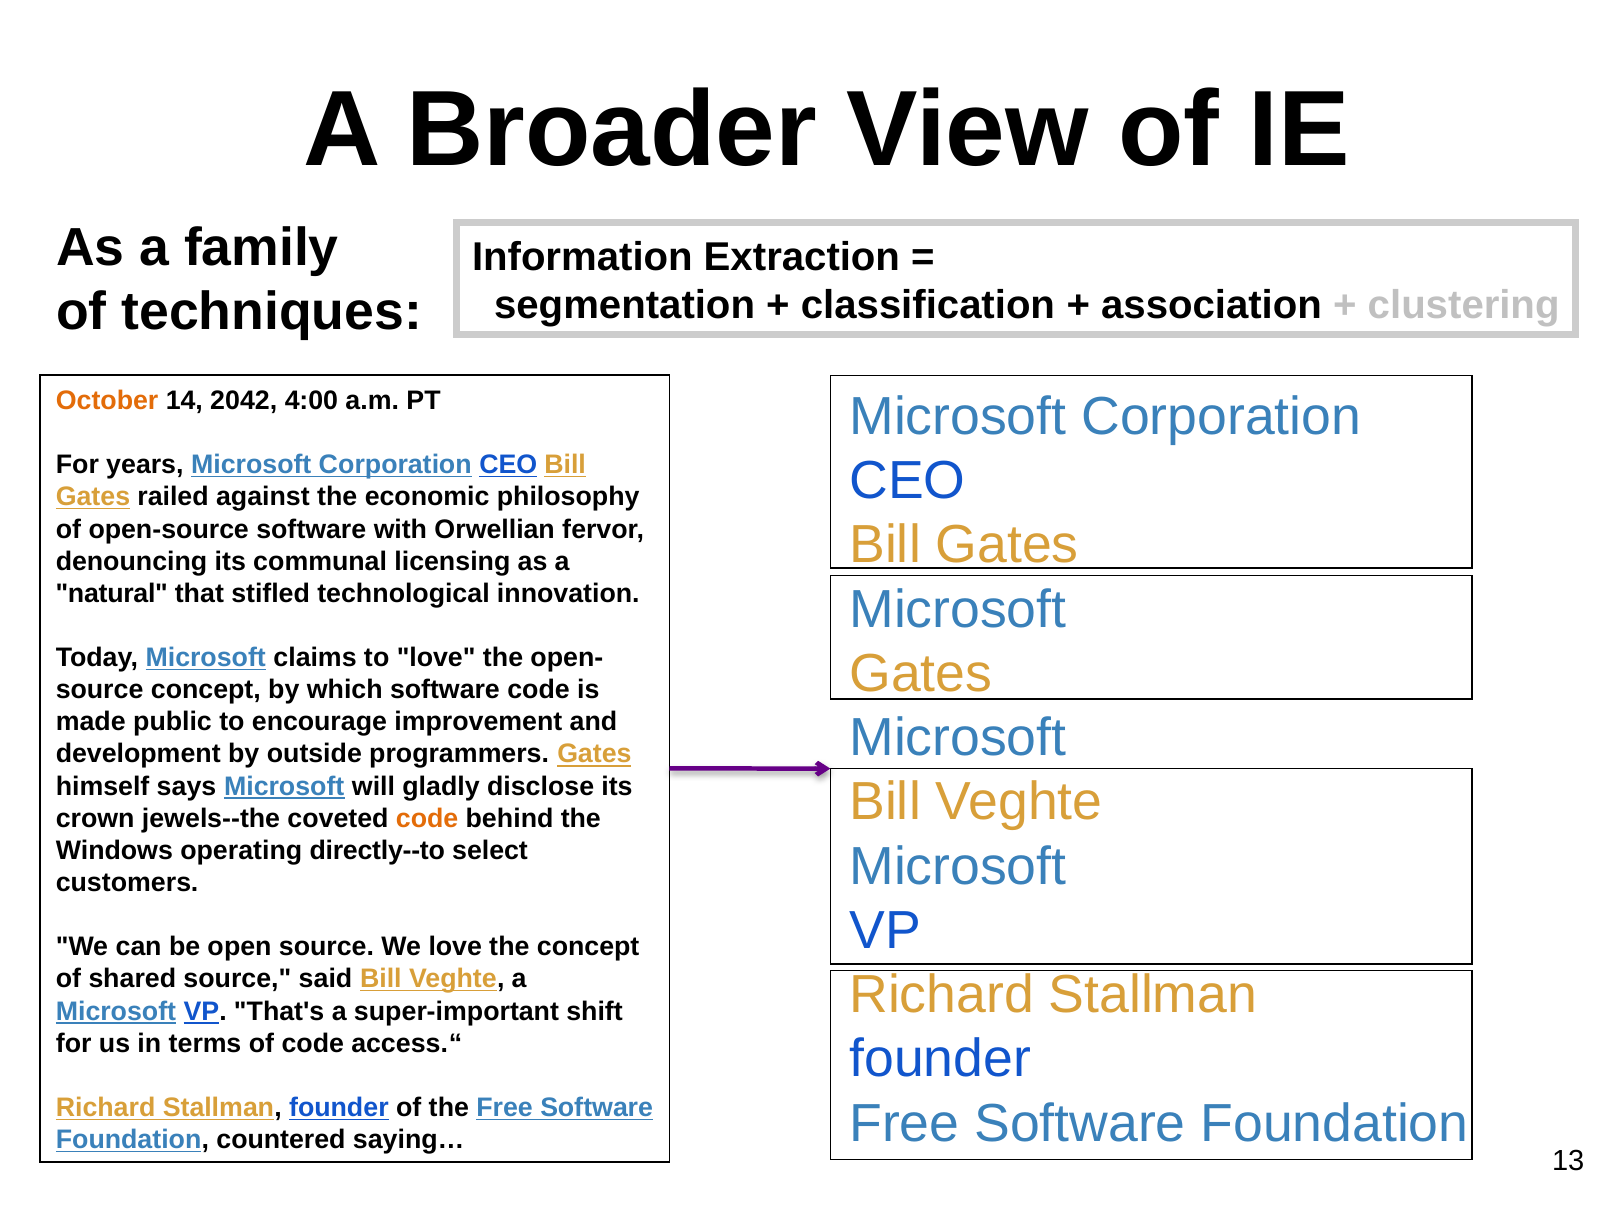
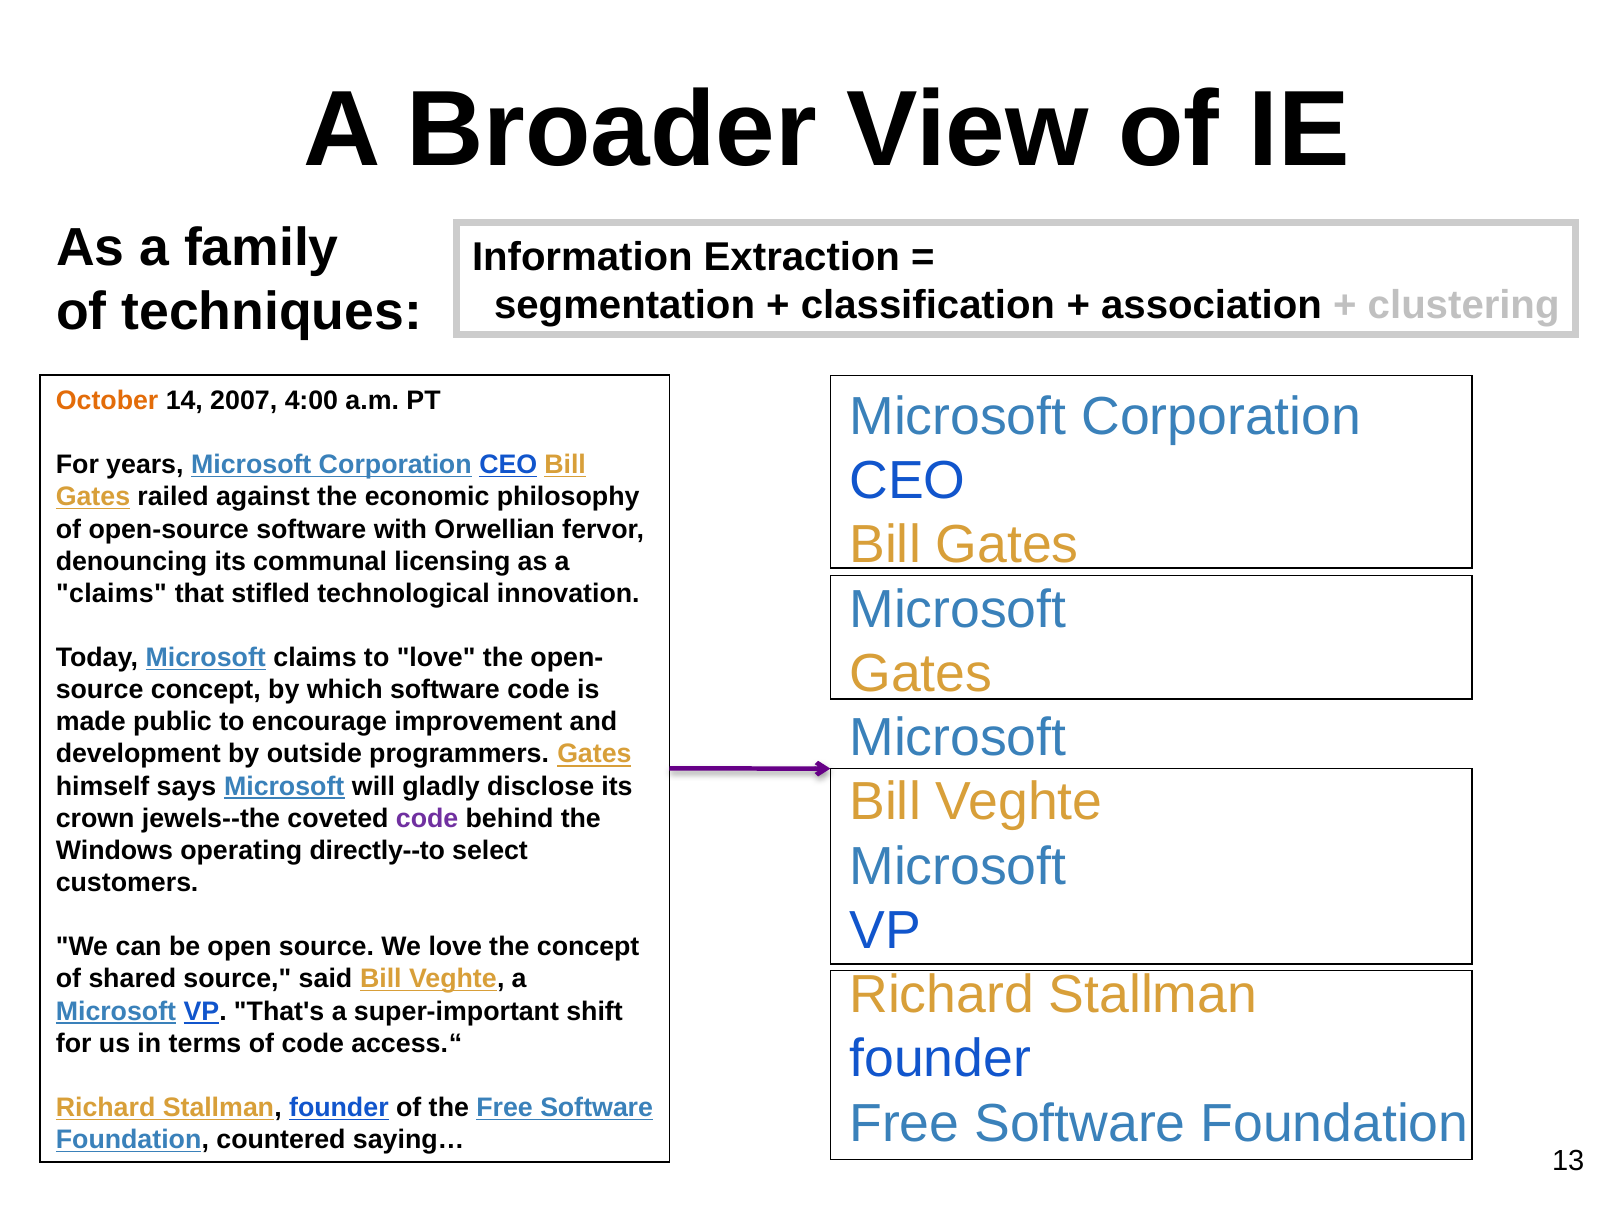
2042: 2042 -> 2007 (244, 401)
natural: natural -> claims (111, 594)
code colour: orange -> purple (427, 819)
